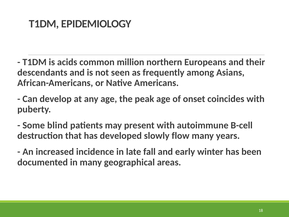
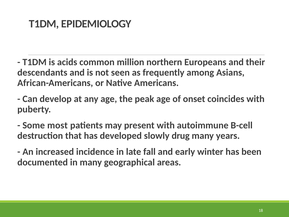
blind: blind -> most (57, 125)
flow: flow -> drug (181, 136)
